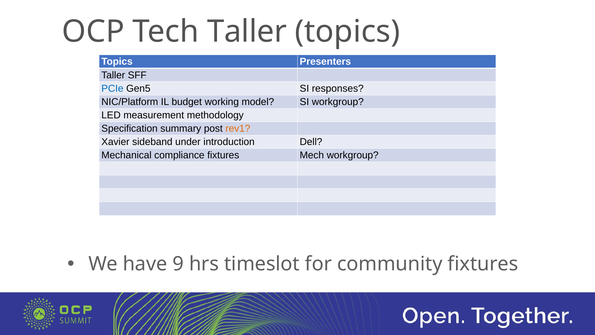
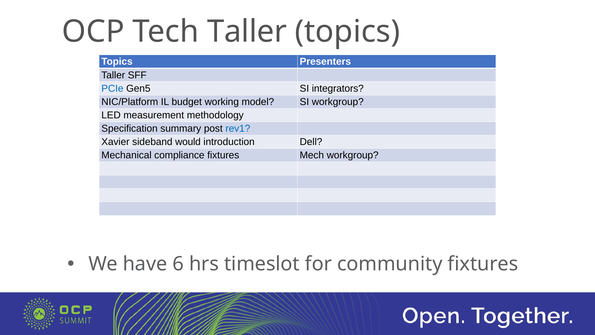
responses: responses -> integrators (338, 88)
rev1 colour: orange -> blue (238, 128)
under: under -> would (188, 142)
9: 9 -> 6 (178, 264)
